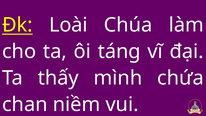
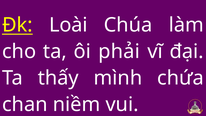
táng: táng -> phải (119, 51)
